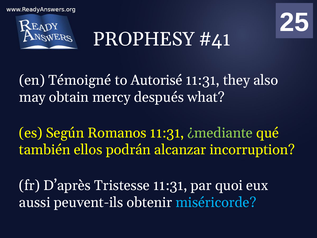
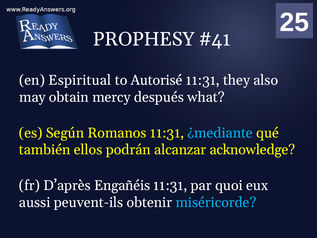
Témoigné: Témoigné -> Espiritual (80, 80)
¿mediante colour: light green -> light blue (220, 133)
incorruption: incorruption -> acknowledge (252, 150)
Tristesse: Tristesse -> Engañéis (122, 185)
